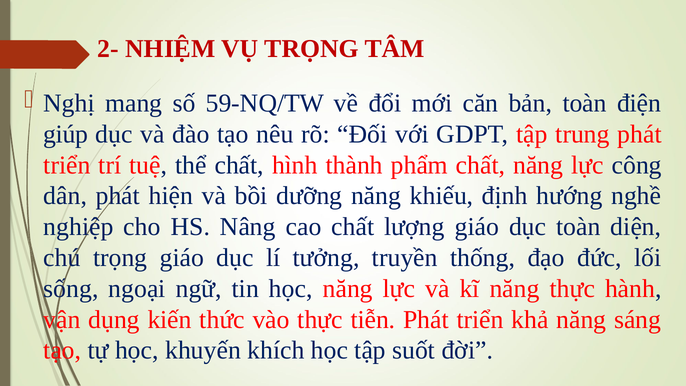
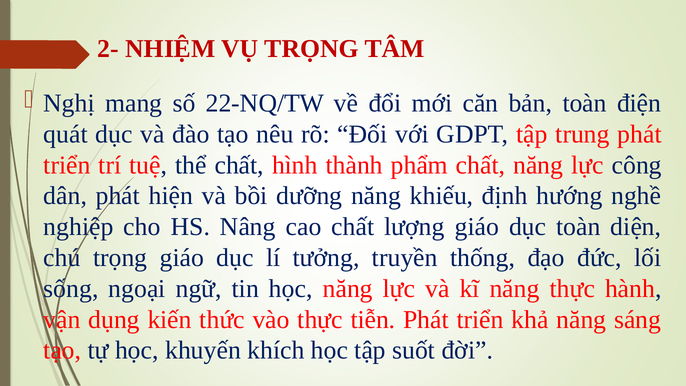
59-NQ/TW: 59-NQ/TW -> 22-NQ/TW (265, 103)
giúp: giúp -> quát (66, 134)
